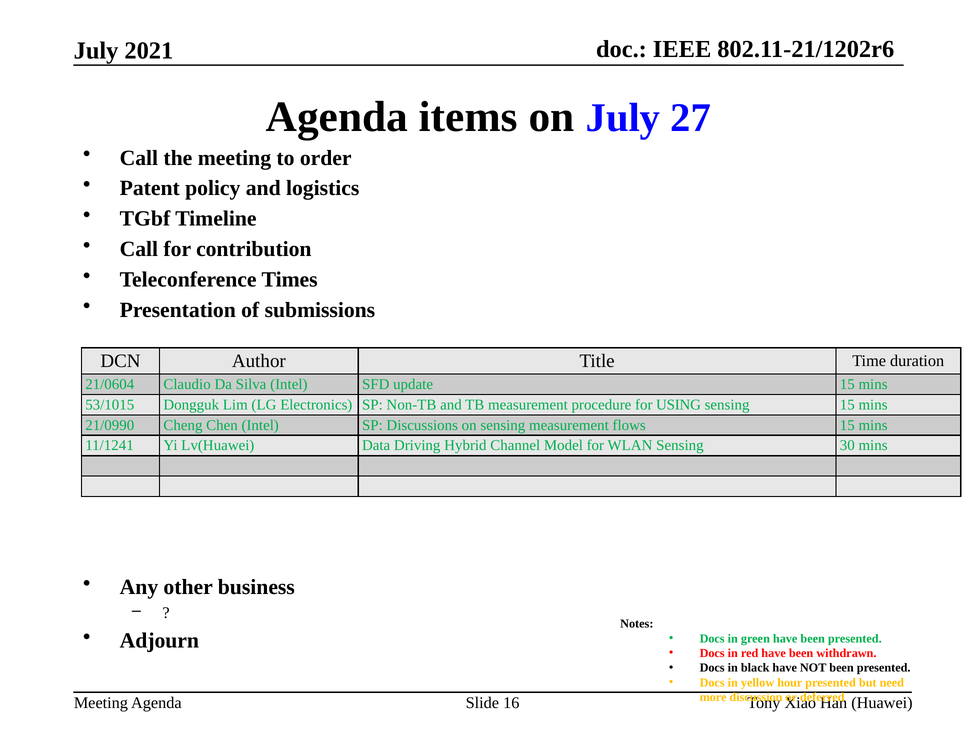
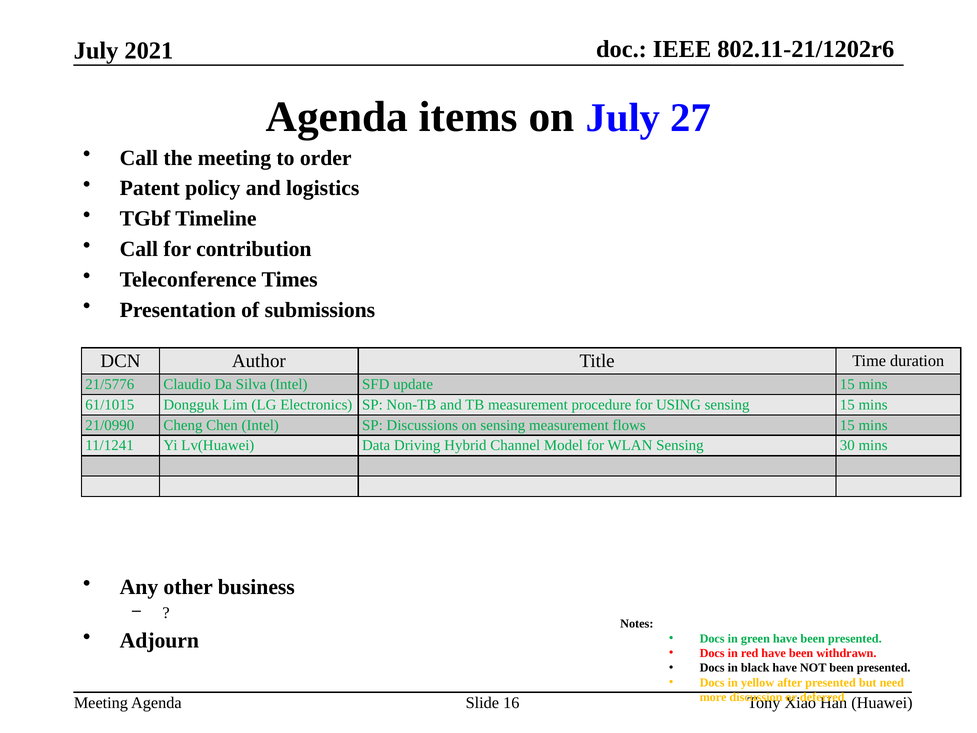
21/0604: 21/0604 -> 21/5776 (110, 384)
53/1015: 53/1015 -> 61/1015 (110, 405)
hour: hour -> after (790, 682)
